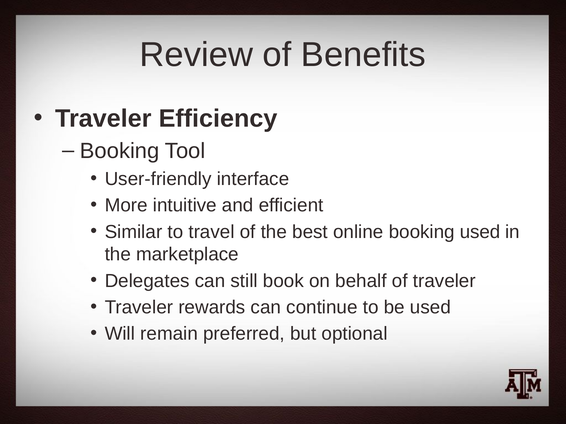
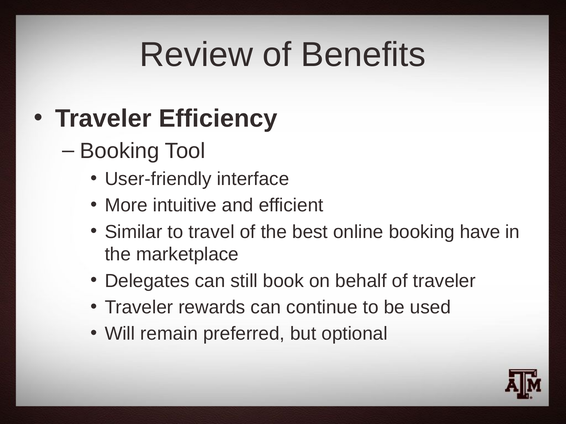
booking used: used -> have (480, 232)
